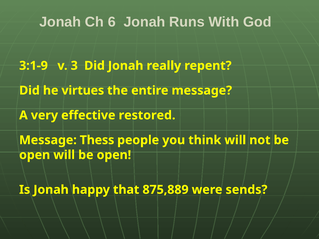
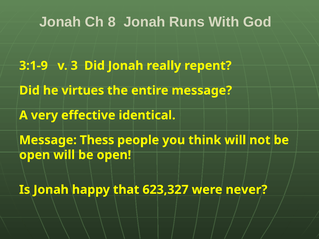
6: 6 -> 8 (112, 22)
restored: restored -> identical (147, 115)
875,889: 875,889 -> 623,327 (166, 190)
sends: sends -> never (246, 190)
